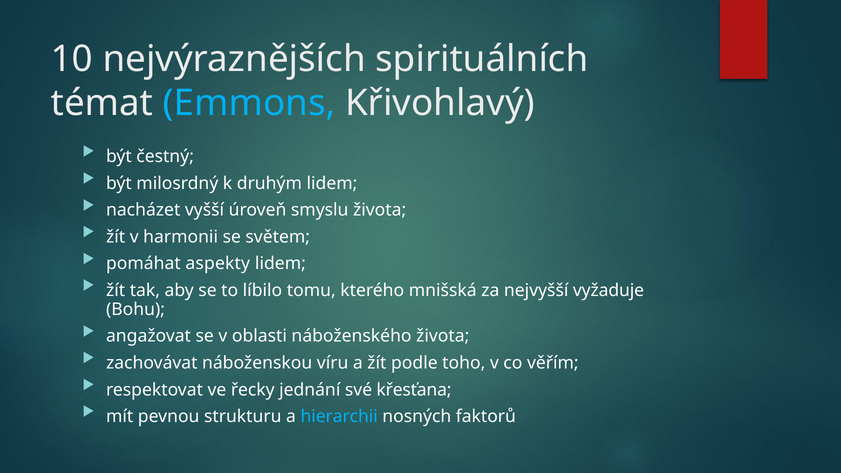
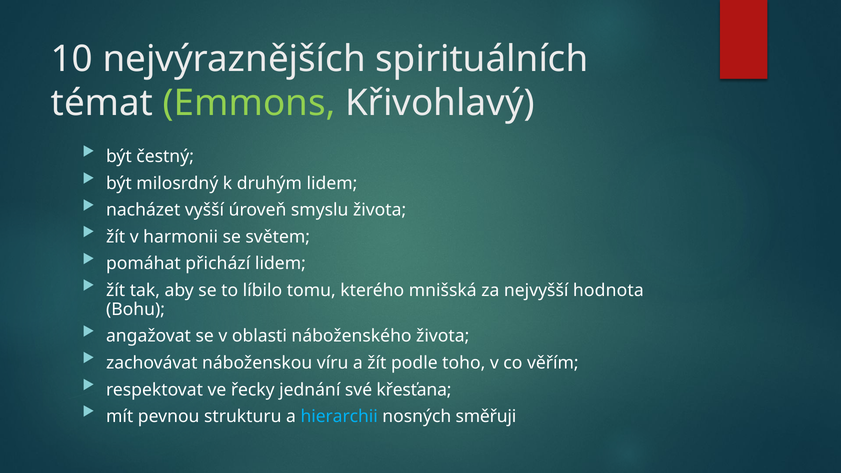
Emmons colour: light blue -> light green (249, 103)
aspekty: aspekty -> přichází (218, 264)
vyžaduje: vyžaduje -> hodnota (608, 290)
faktorů: faktorů -> směřuji (486, 417)
